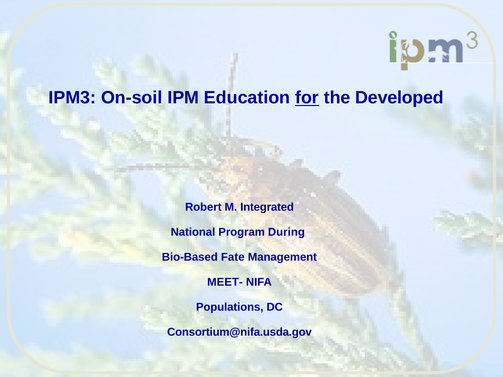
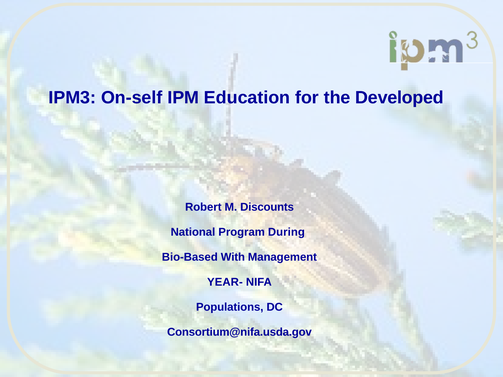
On-soil: On-soil -> On-self (132, 98)
for underline: present -> none (307, 98)
Integrated: Integrated -> Discounts (267, 207)
Fate: Fate -> With (233, 257)
MEET-: MEET- -> YEAR- (225, 282)
